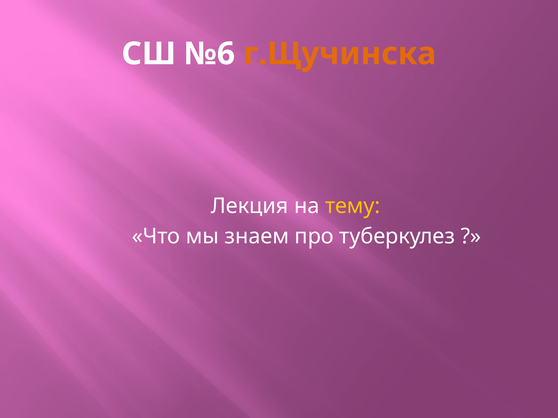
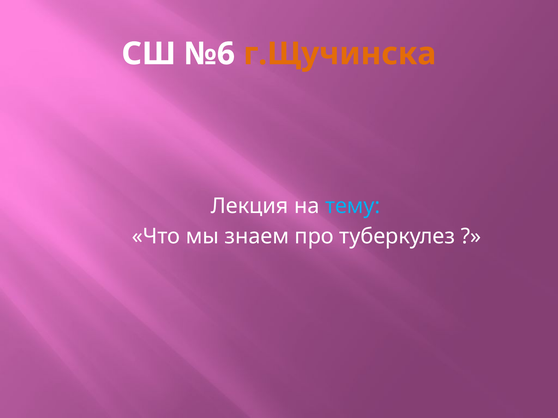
тему colour: yellow -> light blue (353, 206)
